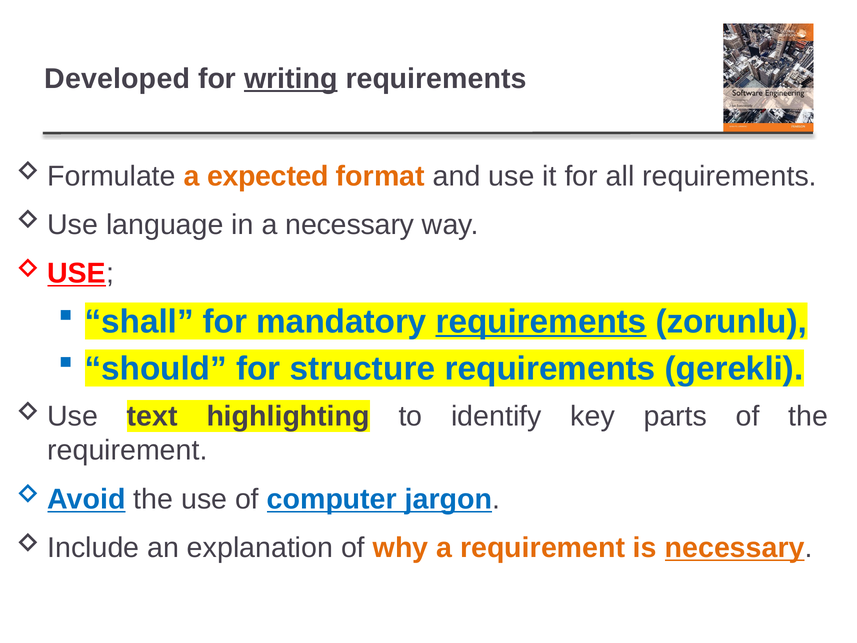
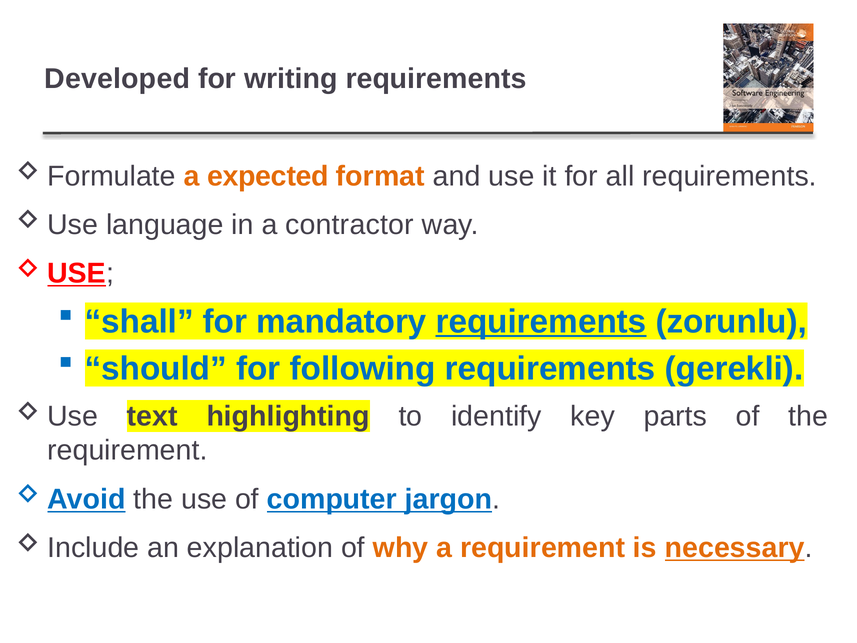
writing underline: present -> none (291, 79)
a necessary: necessary -> contractor (350, 225)
structure: structure -> following (363, 369)
